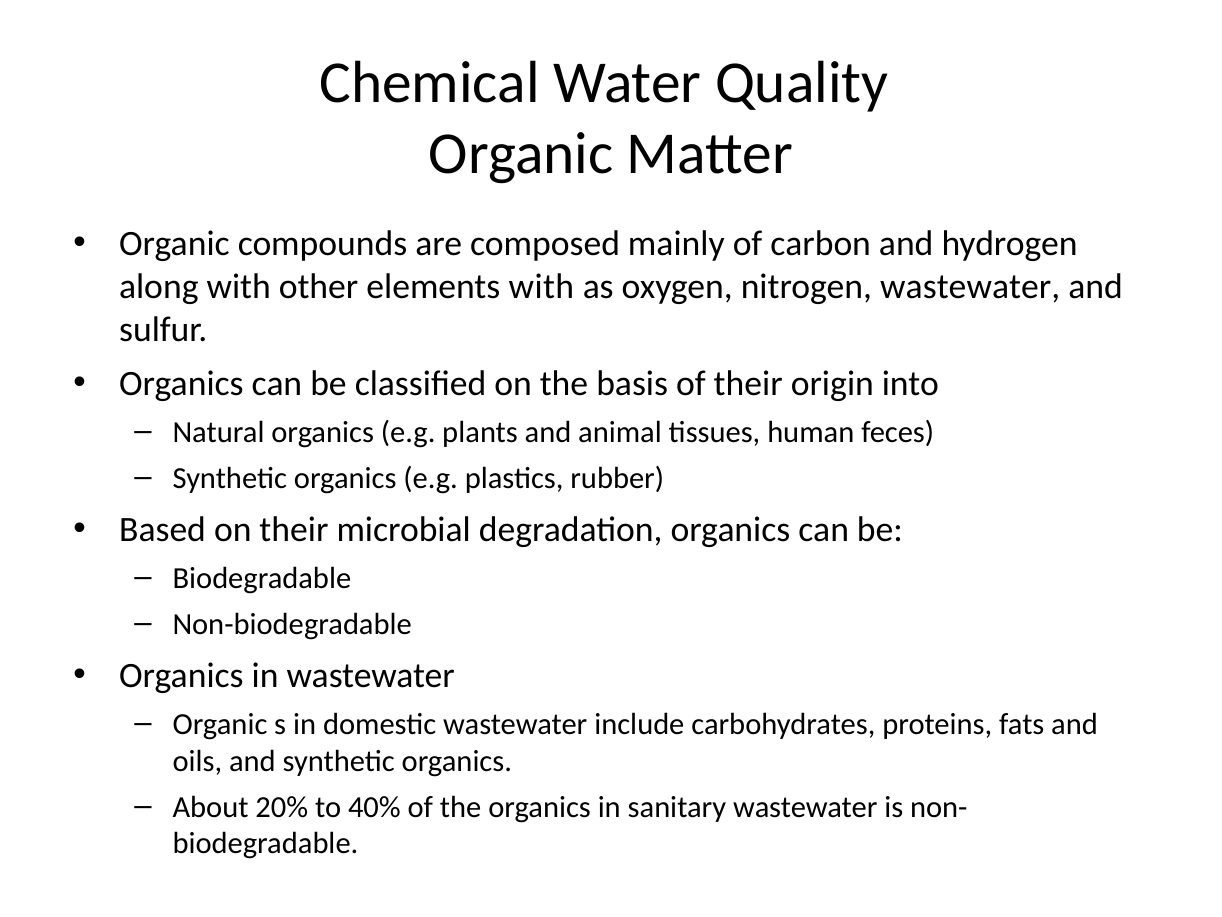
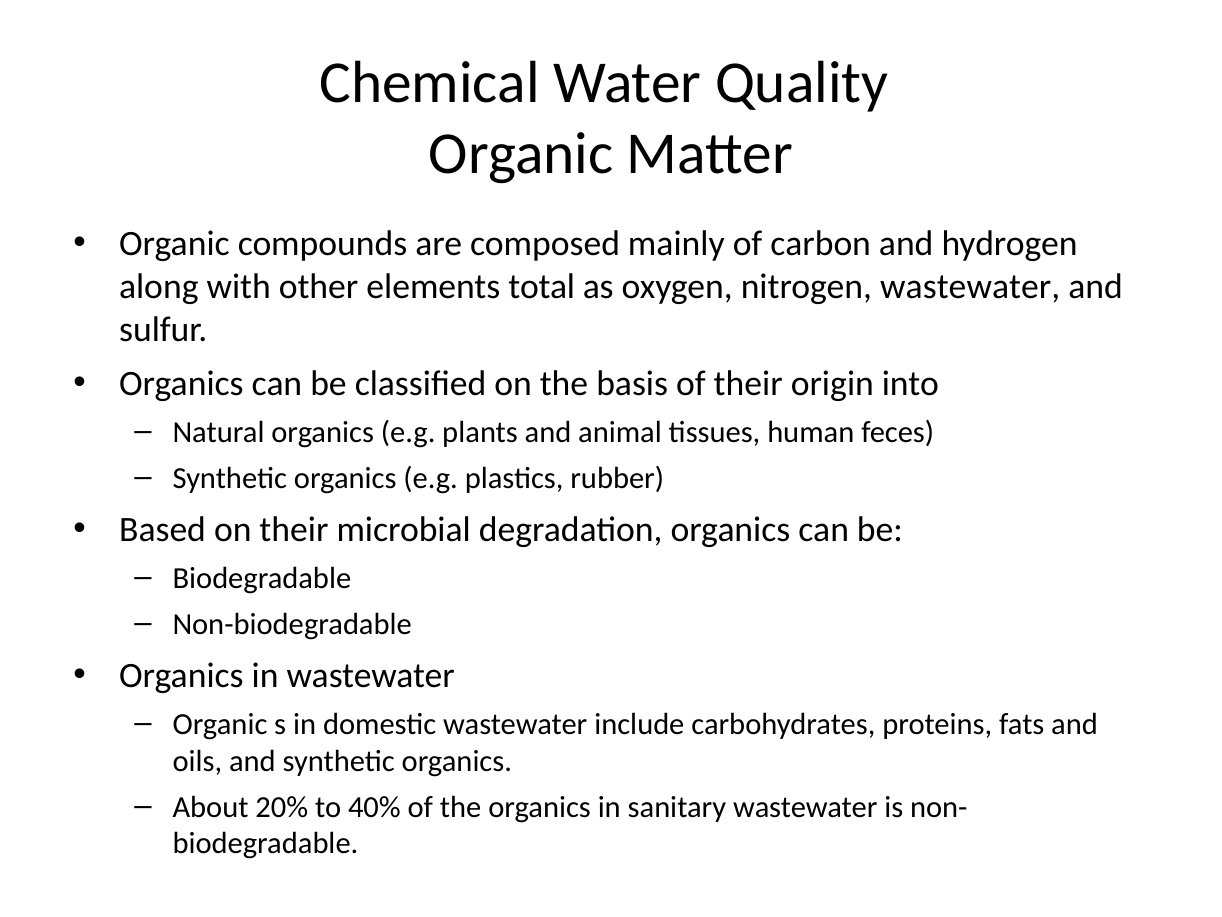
elements with: with -> total (542, 287)
